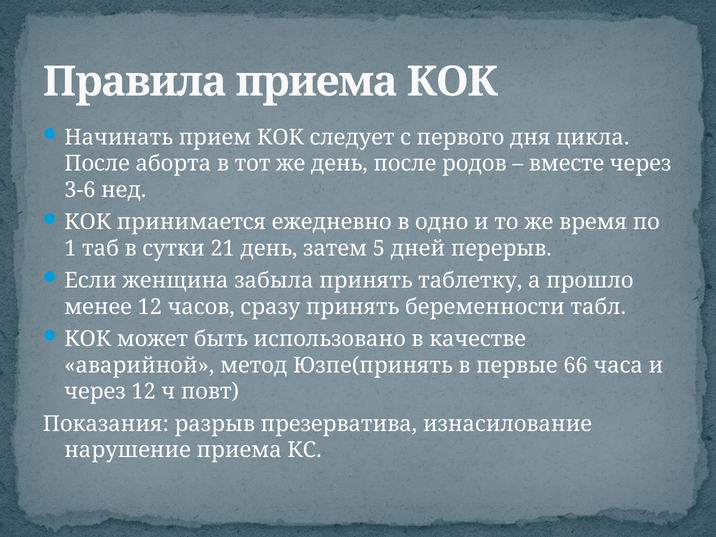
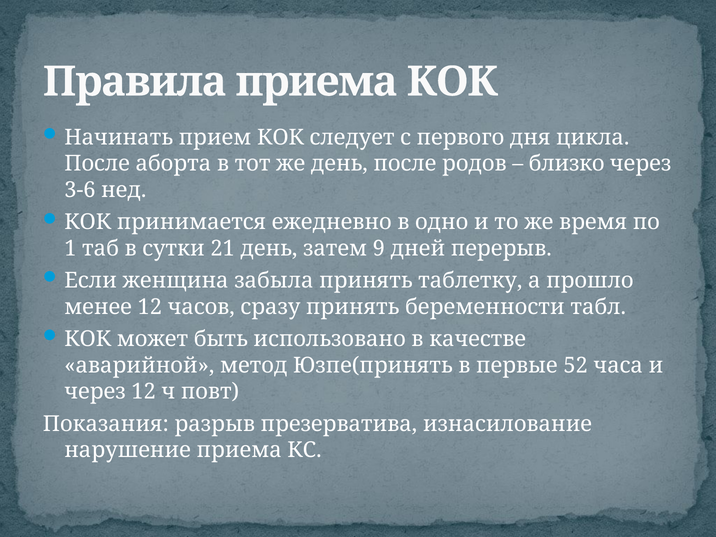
вместе: вместе -> близко (567, 164)
5: 5 -> 9 (379, 248)
66: 66 -> 52 (576, 365)
